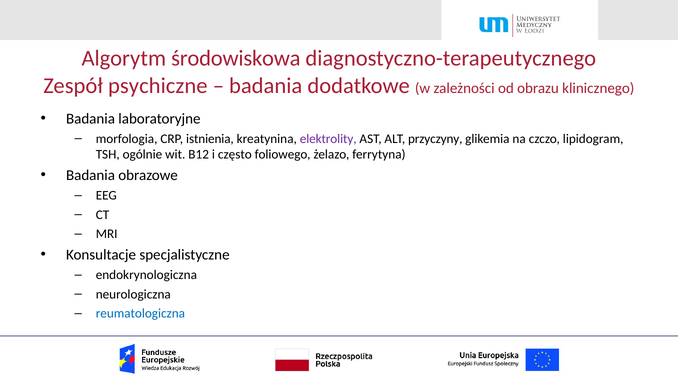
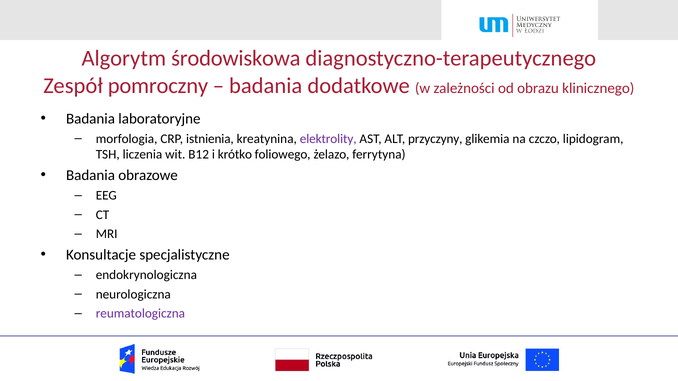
psychiczne: psychiczne -> pomroczny (158, 86)
ogólnie: ogólnie -> liczenia (142, 155)
często: często -> krótko (235, 155)
reumatologiczna colour: blue -> purple (140, 314)
